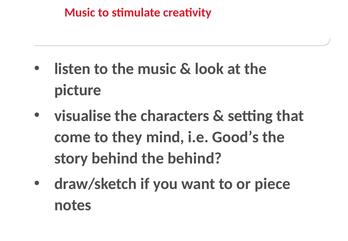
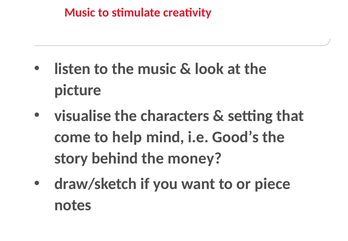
they: they -> help (127, 137)
the behind: behind -> money (195, 158)
